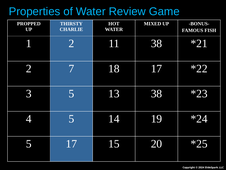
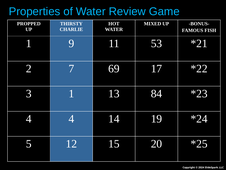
1 2: 2 -> 9 (71, 43)
11 38: 38 -> 53 (156, 43)
18: 18 -> 69 (114, 68)
3 5: 5 -> 1 (71, 93)
13 38: 38 -> 84 (156, 93)
4 5: 5 -> 4 (71, 118)
5 17: 17 -> 12 (71, 143)
